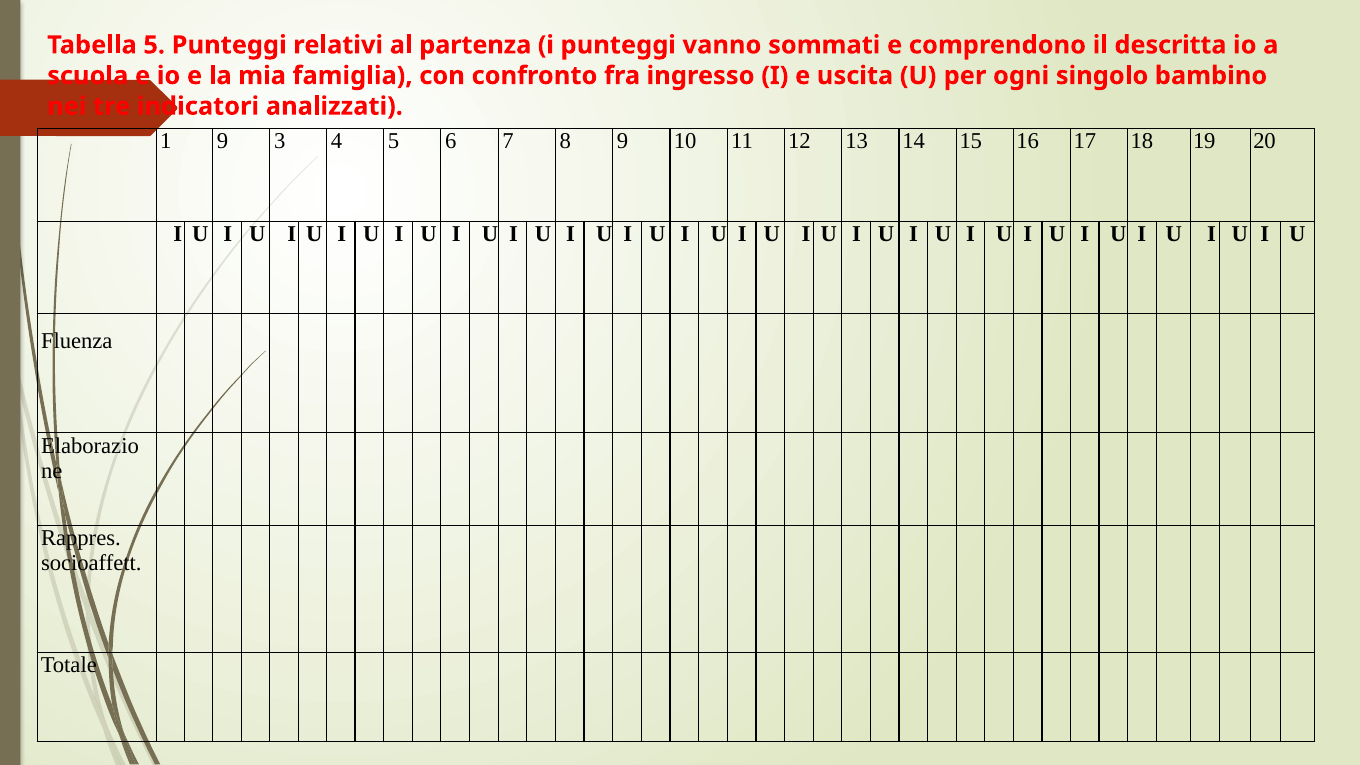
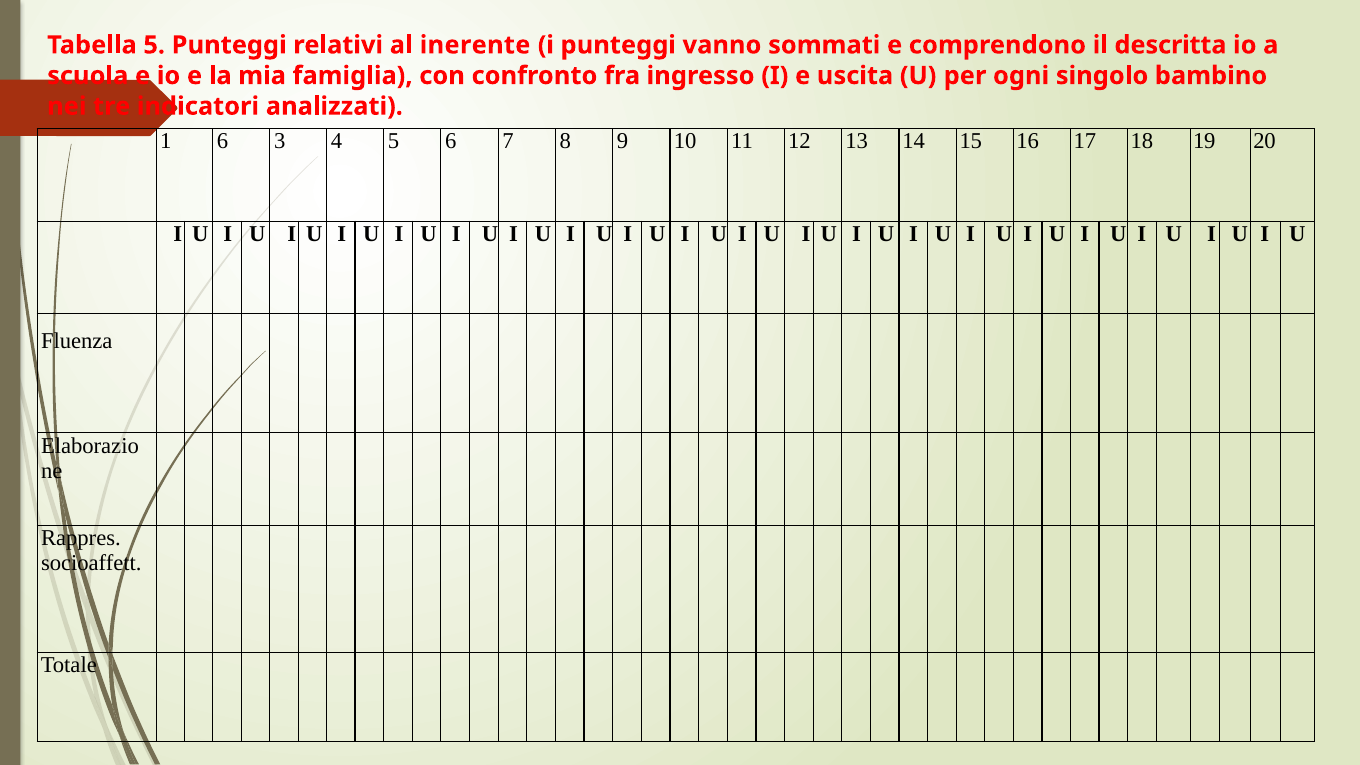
partenza: partenza -> inerente (475, 45)
1 9: 9 -> 6 (223, 141)
